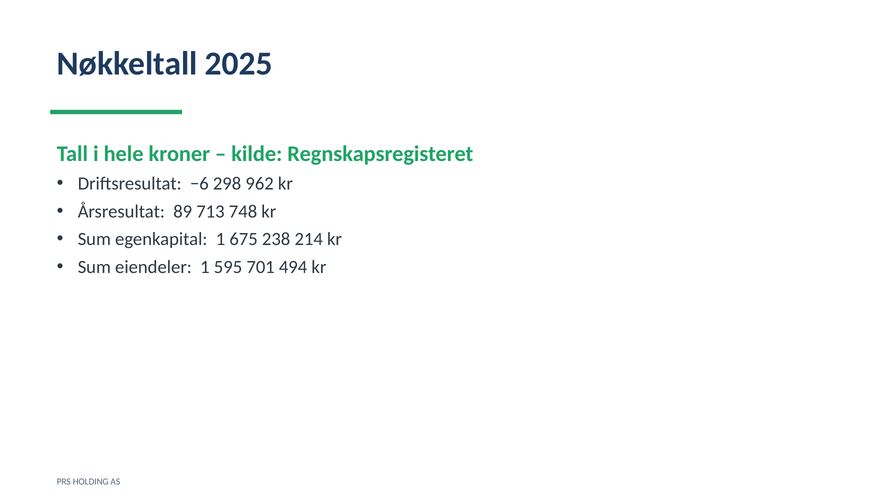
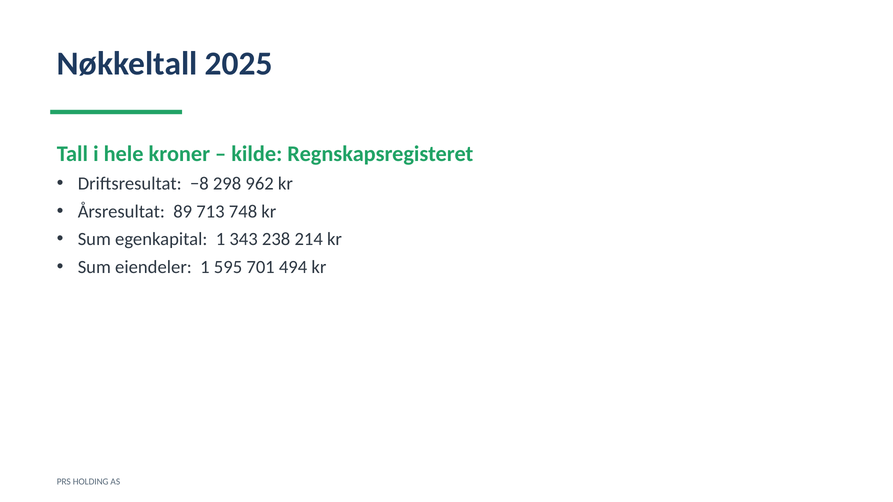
−6: −6 -> −8 (199, 184)
675: 675 -> 343 (244, 239)
